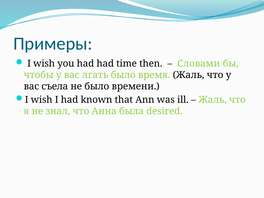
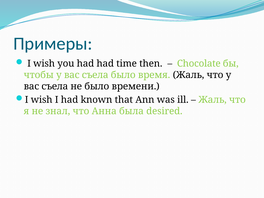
Словами: Словами -> Chocolate (199, 64)
чтобы у вас лгать: лгать -> съела (95, 75)
